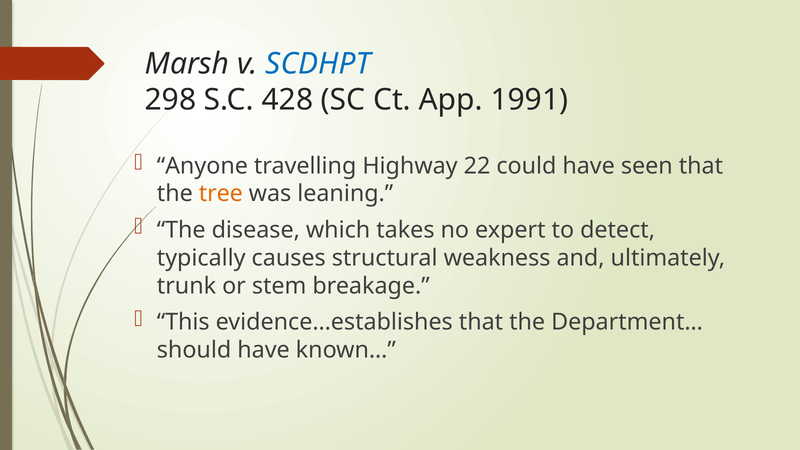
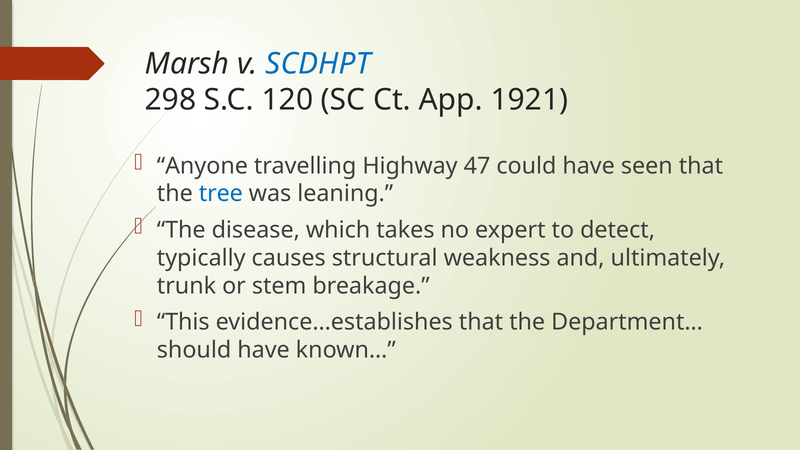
428: 428 -> 120 (287, 100)
1991: 1991 -> 1921 (529, 100)
22: 22 -> 47 (477, 166)
tree colour: orange -> blue (221, 194)
